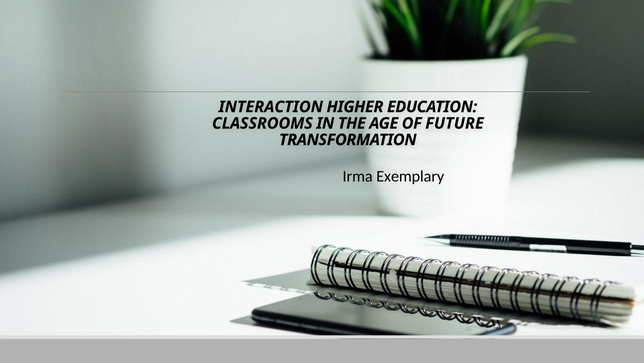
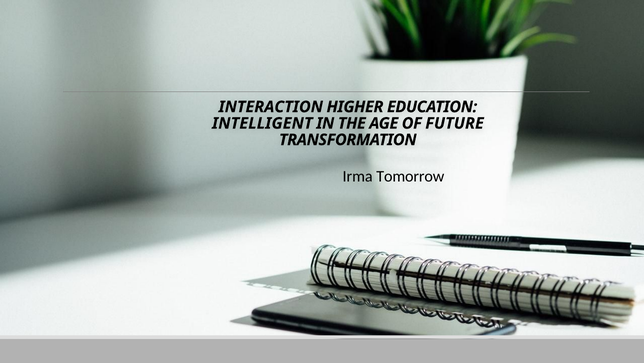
CLASSROOMS: CLASSROOMS -> INTELLIGENT (262, 123)
Exemplary: Exemplary -> Tomorrow (410, 176)
